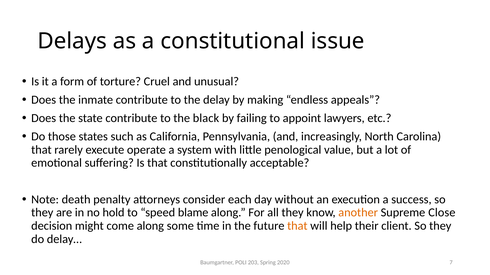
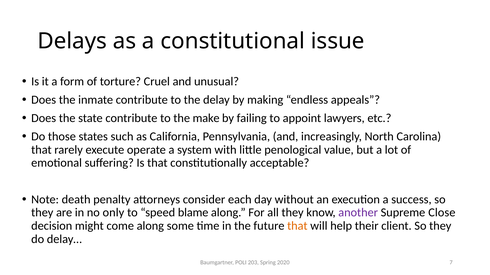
black: black -> make (206, 118)
hold: hold -> only (113, 213)
another colour: orange -> purple (358, 213)
